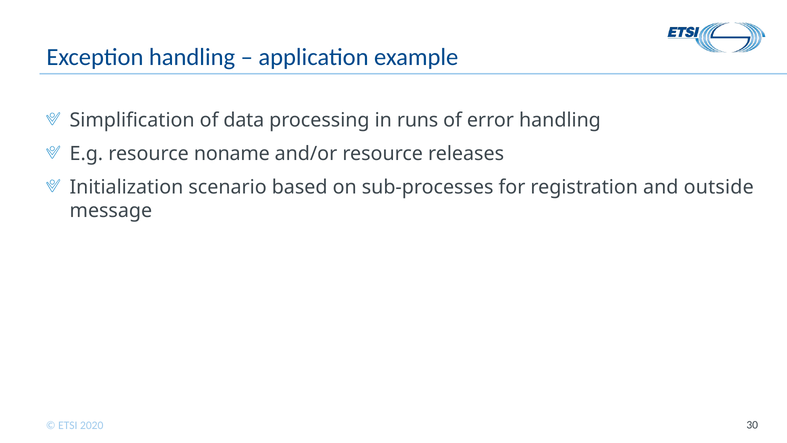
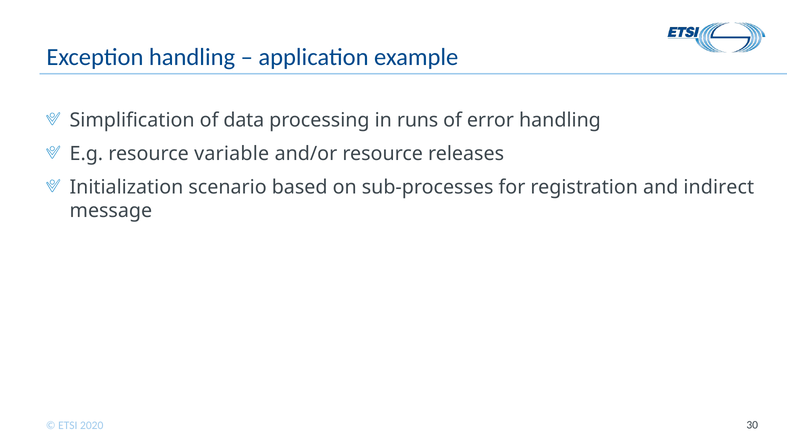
noname: noname -> variable (232, 153)
outside: outside -> indirect (719, 187)
